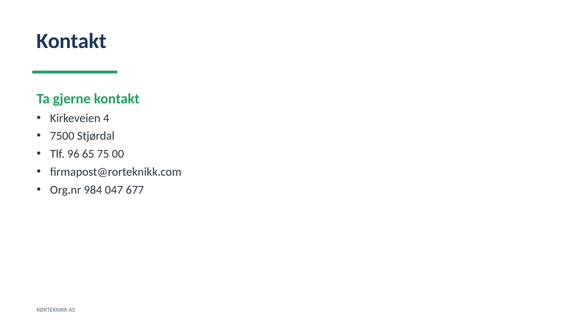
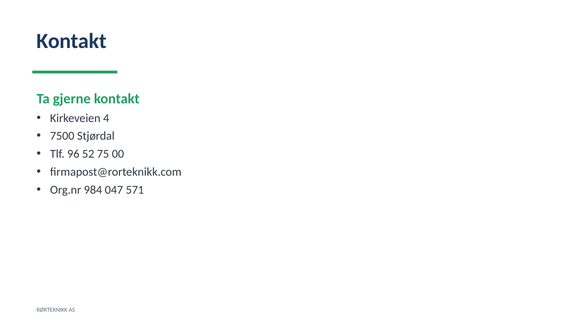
65: 65 -> 52 (88, 154)
677: 677 -> 571 (135, 190)
